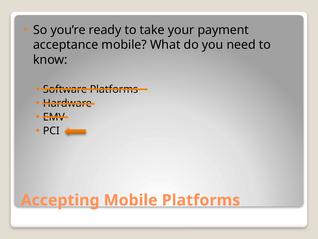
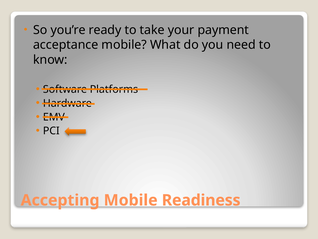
Mobile Platforms: Platforms -> Readiness (201, 200)
